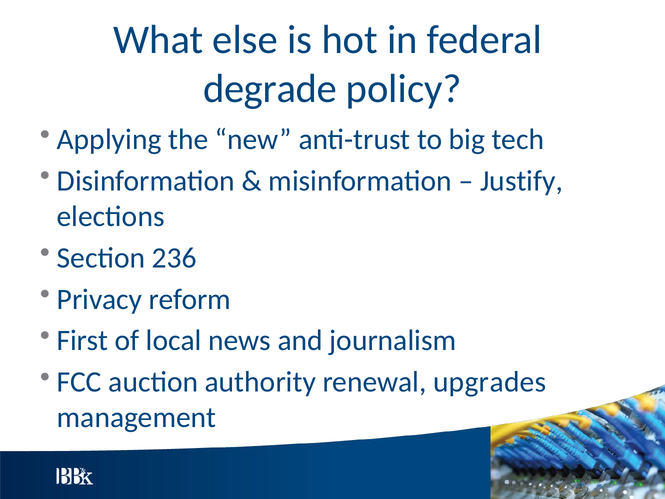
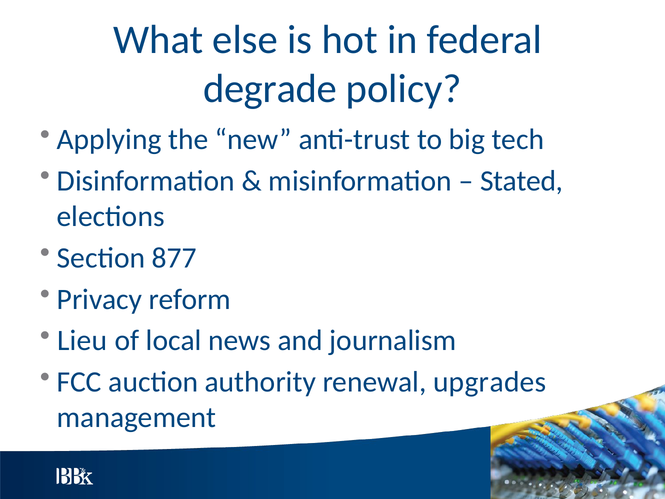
Justify: Justify -> Stated (522, 181)
236: 236 -> 877 (174, 258)
First: First -> Lieu (82, 341)
